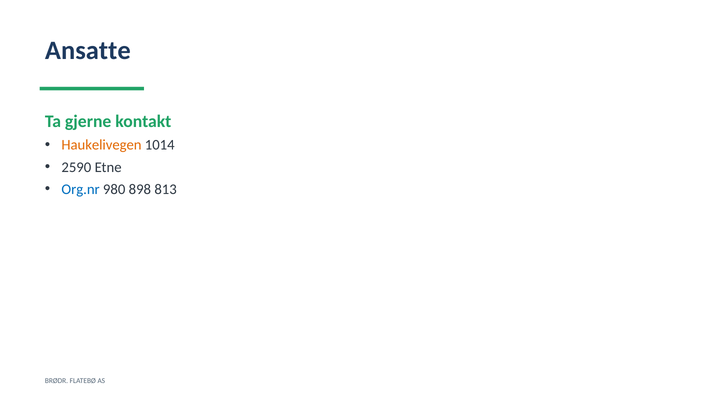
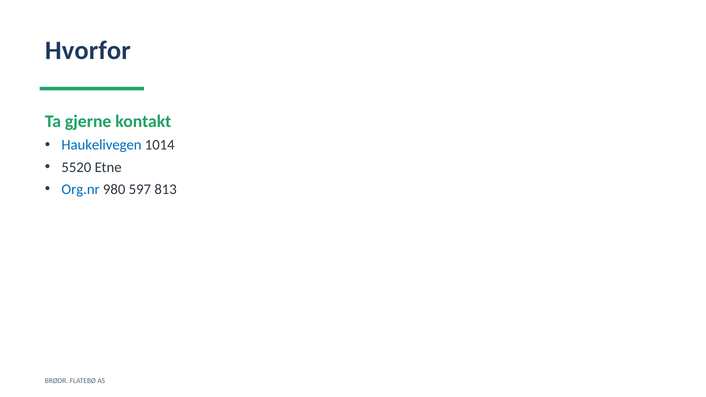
Ansatte: Ansatte -> Hvorfor (88, 50)
Haukelivegen colour: orange -> blue (101, 145)
2590: 2590 -> 5520 (76, 167)
898: 898 -> 597 (140, 189)
